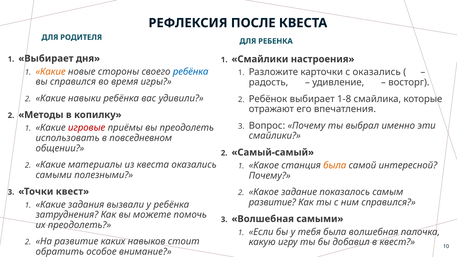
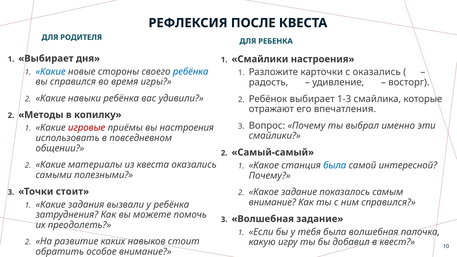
Какие colour: orange -> blue (51, 72)
1-8: 1-8 -> 1-3 (344, 99)
вы преодолеть: преодолеть -> настроения (187, 128)
была colour: orange -> blue (335, 165)
Точки квест: квест -> стоит (72, 192)
развитие: развитие -> внимание (272, 202)
Волшебная самыми: самыми -> задание (320, 219)
